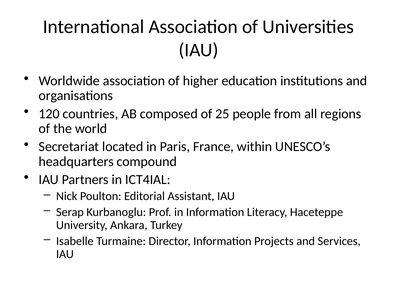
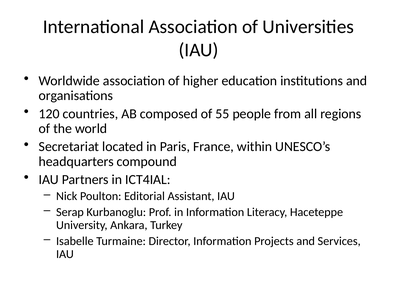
25: 25 -> 55 (222, 114)
